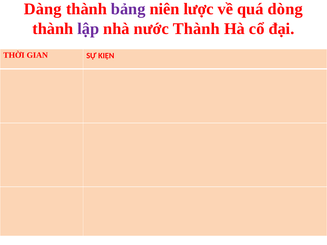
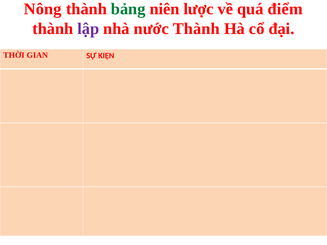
Dàng: Dàng -> Nông (43, 9)
bảng colour: purple -> green (128, 9)
dòng: dòng -> điểm (285, 9)
